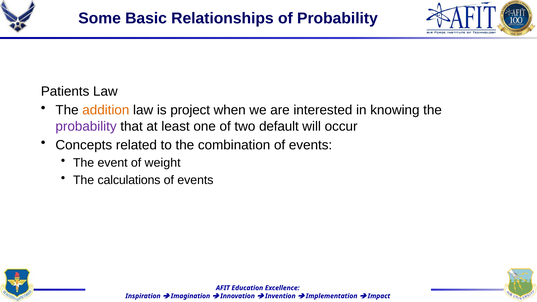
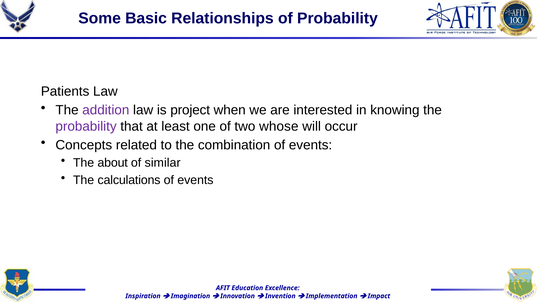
addition colour: orange -> purple (106, 110)
default: default -> whose (279, 126)
event: event -> about (113, 163)
weight: weight -> similar (163, 163)
